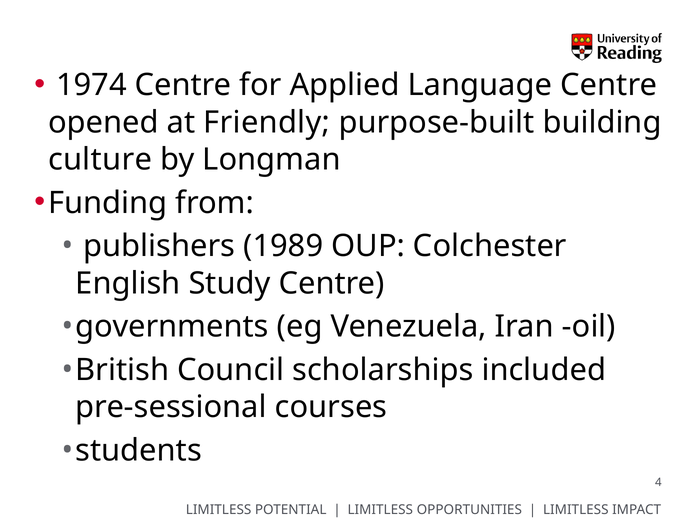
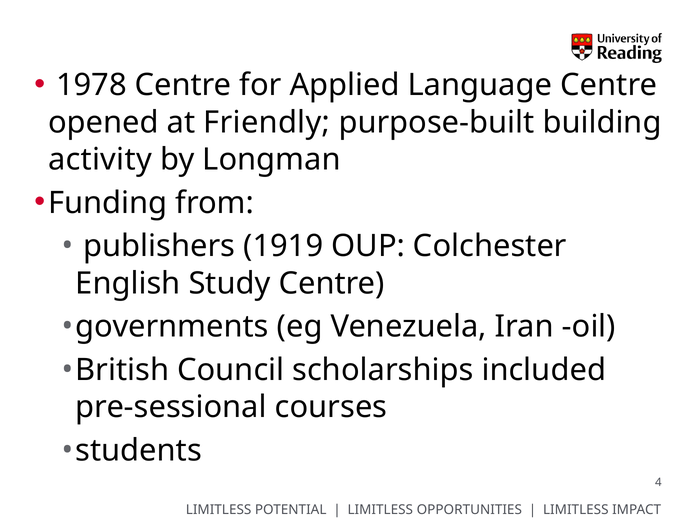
1974: 1974 -> 1978 (91, 85)
culture: culture -> activity (100, 159)
1989: 1989 -> 1919 (283, 246)
